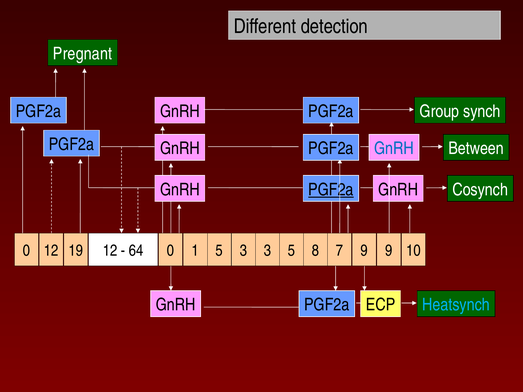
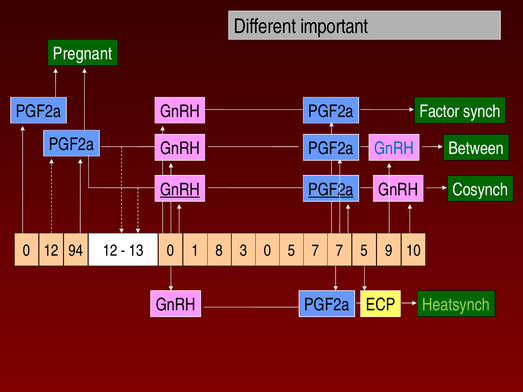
detection: detection -> important (334, 27)
Group: Group -> Factor (439, 111)
GnRH underline: none -> present (180, 190)
19: 19 -> 94 (76, 251)
64: 64 -> 13 (136, 251)
1 5: 5 -> 8 (219, 251)
3 3: 3 -> 0 (267, 251)
5 8: 8 -> 7 (315, 251)
7 9: 9 -> 5 (364, 251)
Heatsynch colour: light blue -> light green (456, 305)
